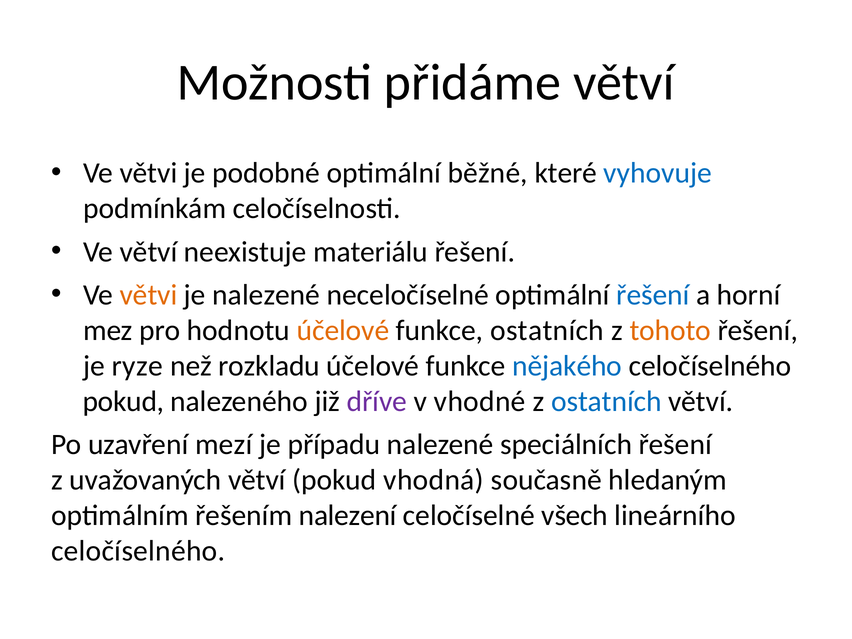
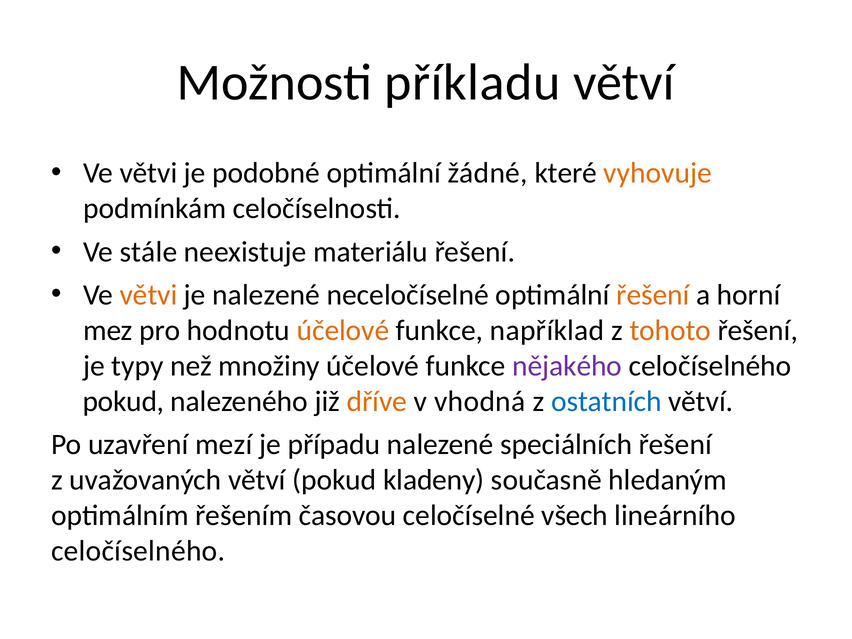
přidáme: přidáme -> příkladu (472, 82)
běžné: běžné -> žádné (488, 173)
vyhovuje colour: blue -> orange (658, 173)
Ve větví: větví -> stále (148, 252)
řešení colour: blue -> orange (653, 295)
funkce ostatních: ostatních -> například (547, 330)
ryze: ryze -> typy (137, 366)
rozkladu: rozkladu -> množiny (269, 366)
nějakého colour: blue -> purple (567, 366)
dříve colour: purple -> orange (377, 401)
vhodné: vhodné -> vhodná (480, 401)
vhodná: vhodná -> kladeny (434, 480)
nalezení: nalezení -> časovou (348, 515)
